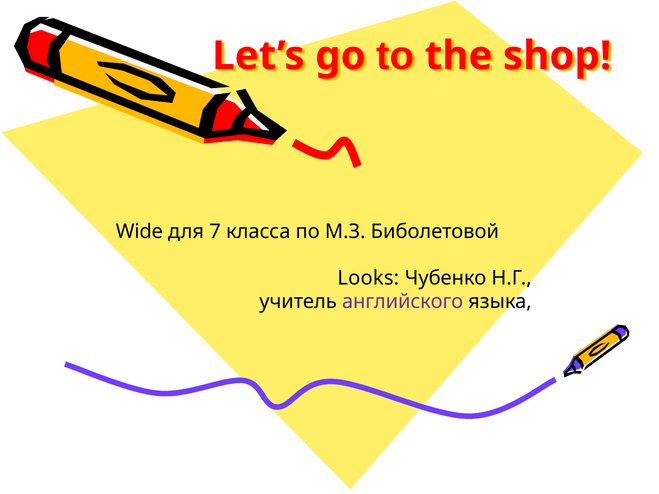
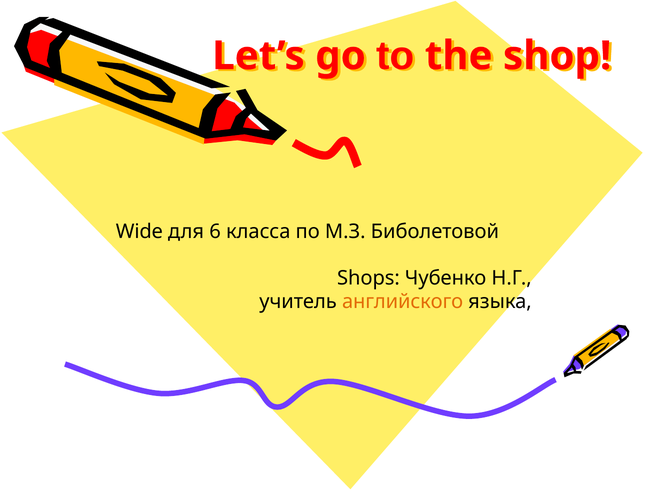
7: 7 -> 6 (215, 232)
Looks: Looks -> Shops (368, 278)
английского colour: purple -> orange (403, 302)
